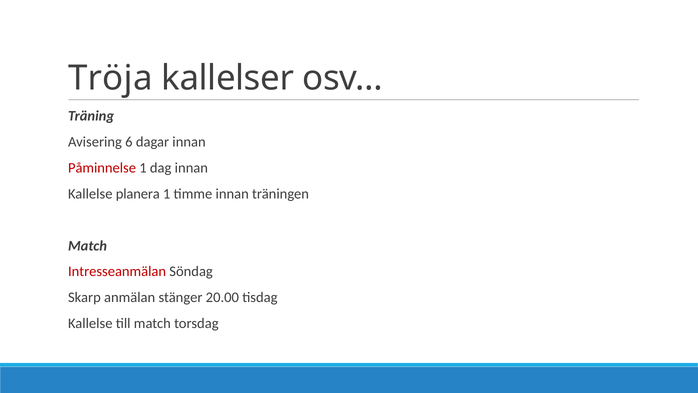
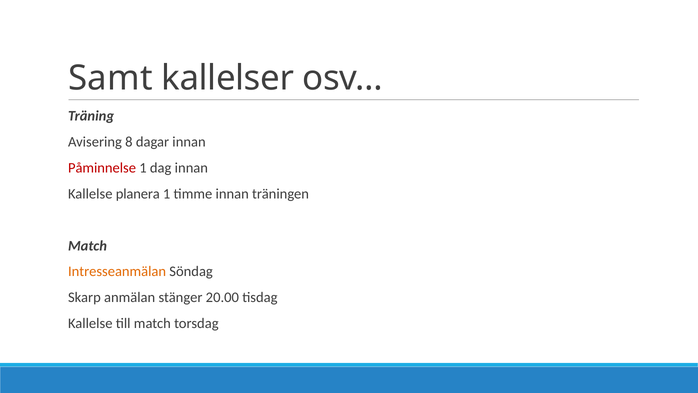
Tröja: Tröja -> Samt (110, 78)
6: 6 -> 8 (129, 142)
Intresseanmälan colour: red -> orange (117, 271)
